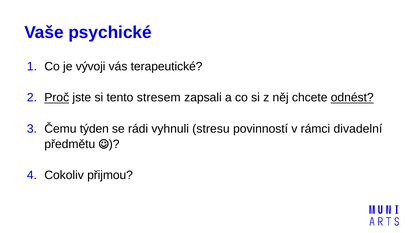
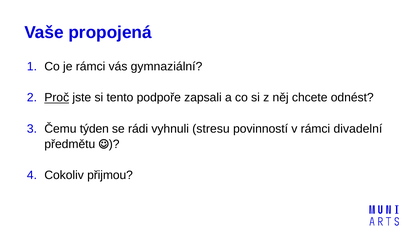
psychické: psychické -> propojená (110, 33)
je vývoji: vývoji -> rámci (91, 67)
terapeutické: terapeutické -> gymnaziální (167, 67)
stresem: stresem -> podpoře (159, 98)
odnést underline: present -> none (352, 98)
